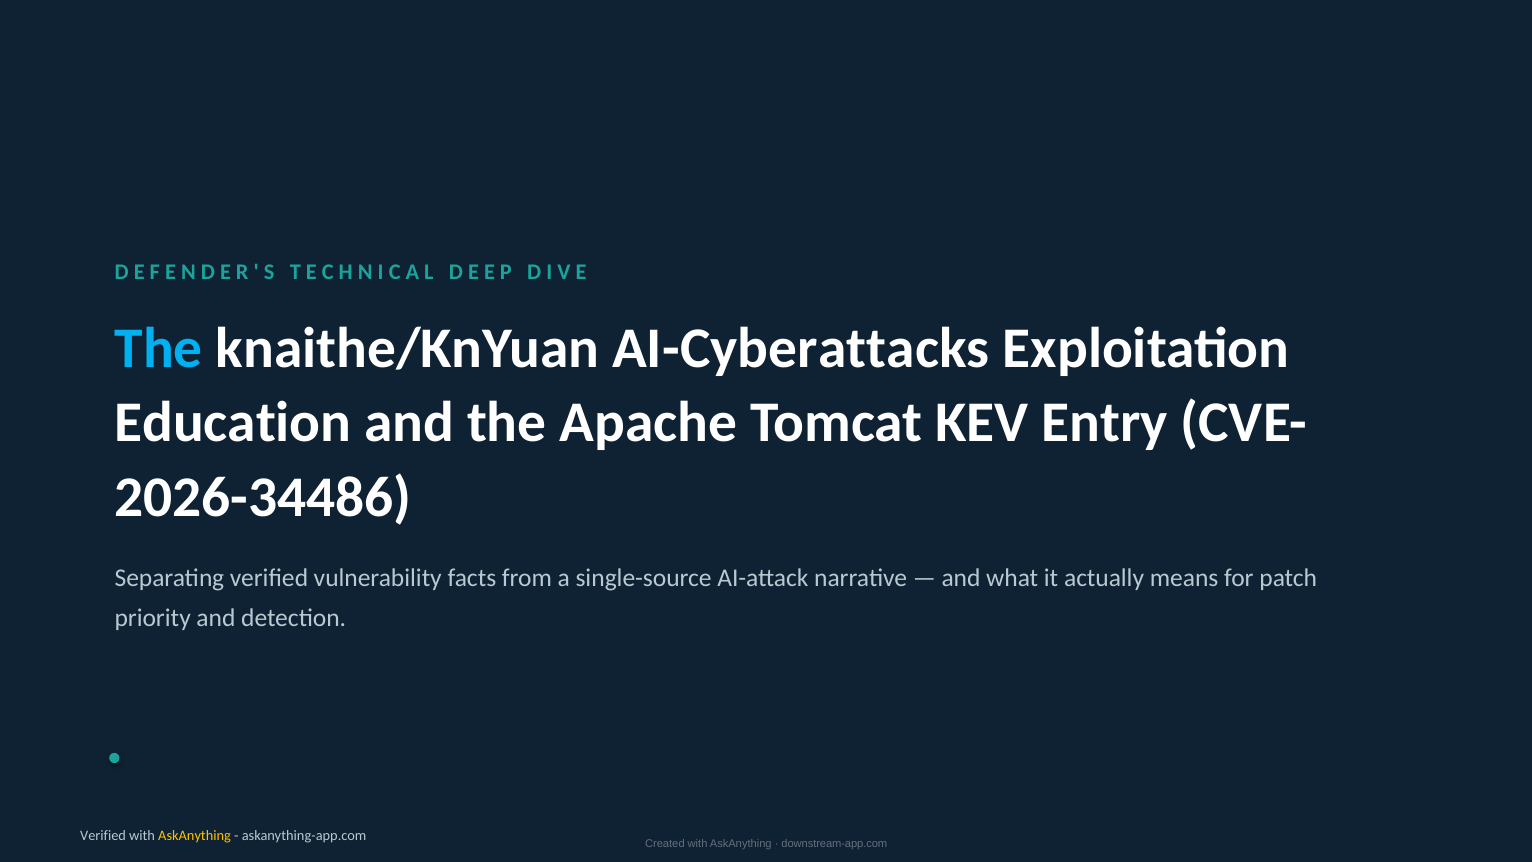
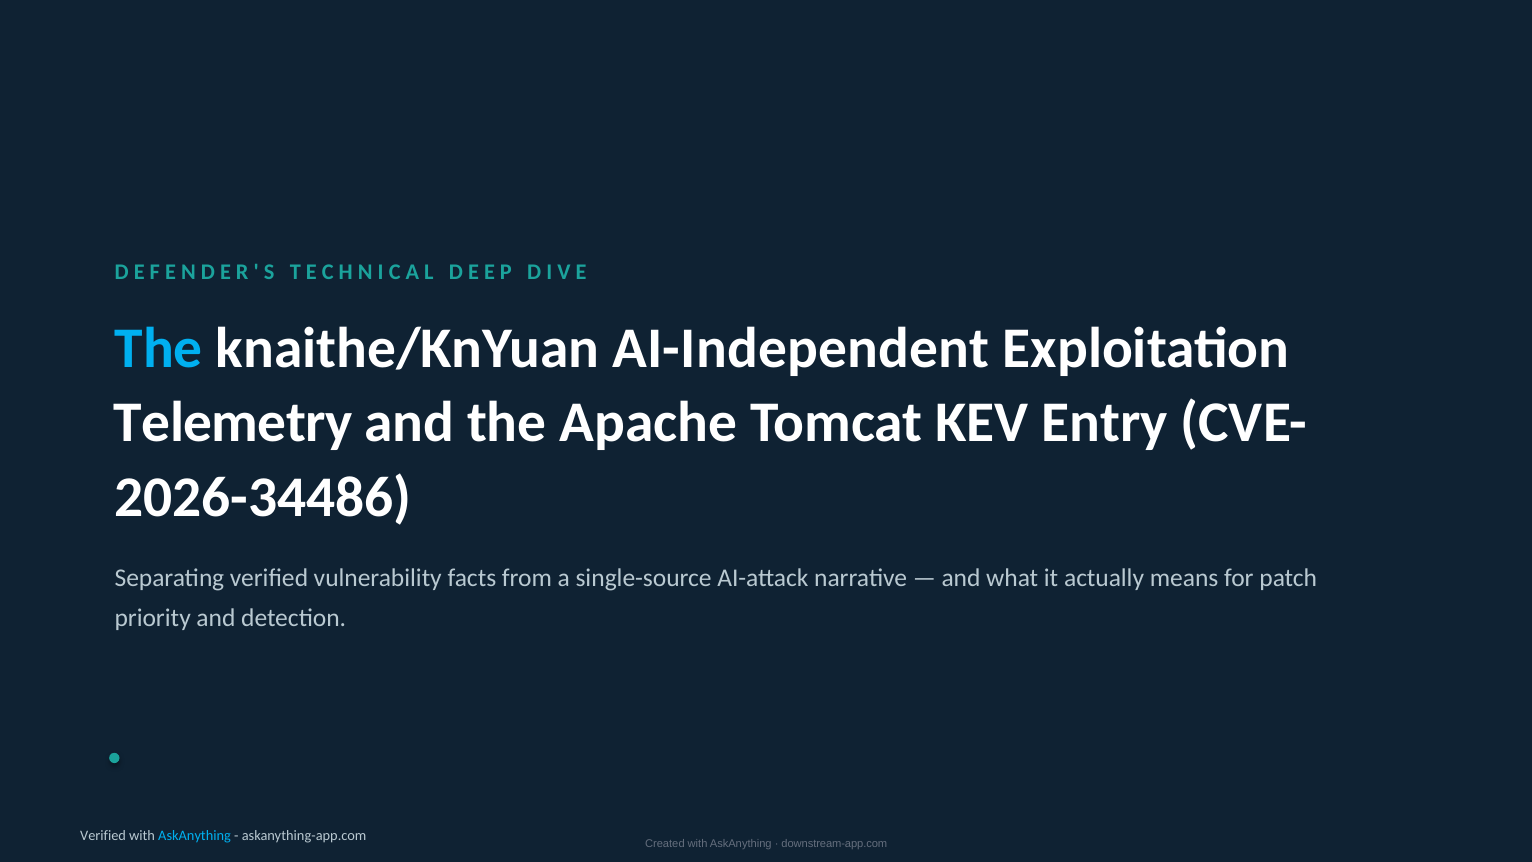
AI-Cyberattacks: AI-Cyberattacks -> AI-Independent (801, 348)
Education: Education -> Telemetry (233, 423)
AskAnything colour: yellow -> light blue (195, 836)
